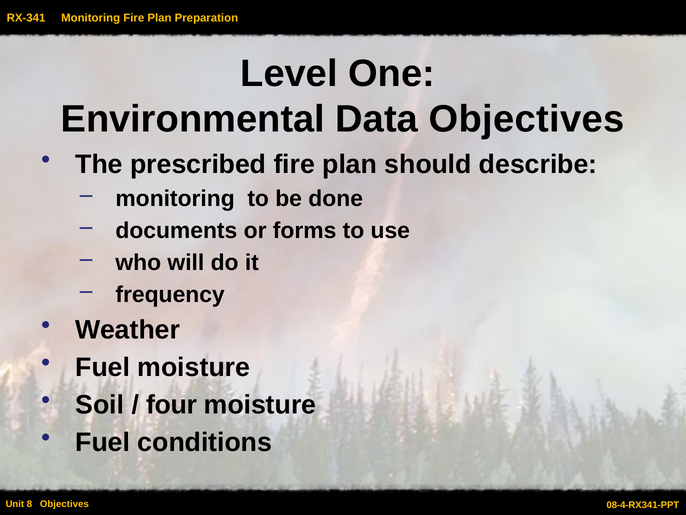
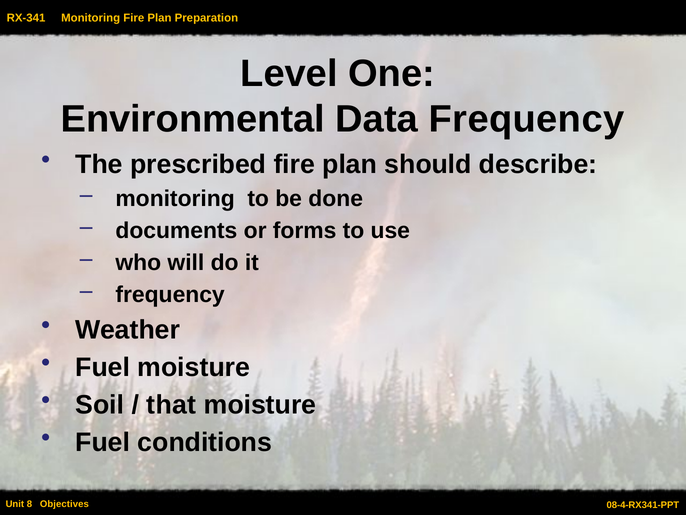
Data Objectives: Objectives -> Frequency (527, 119)
four: four -> that (171, 404)
